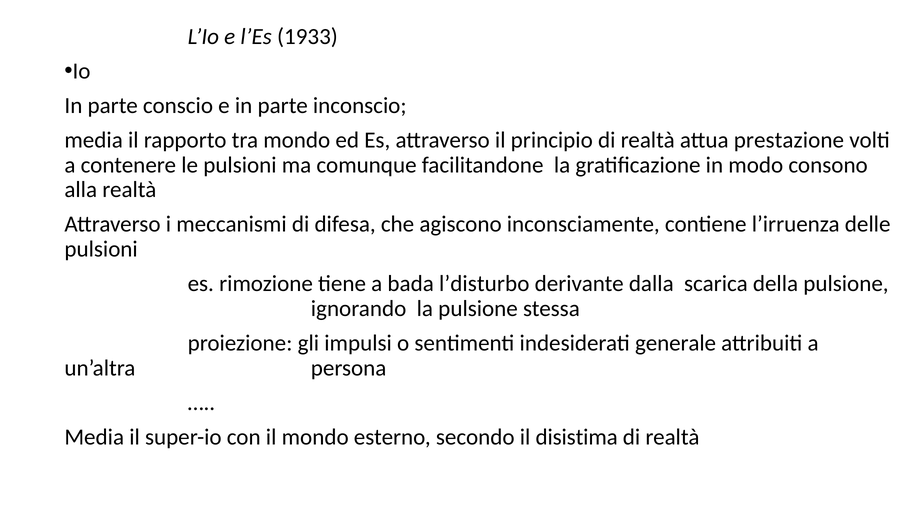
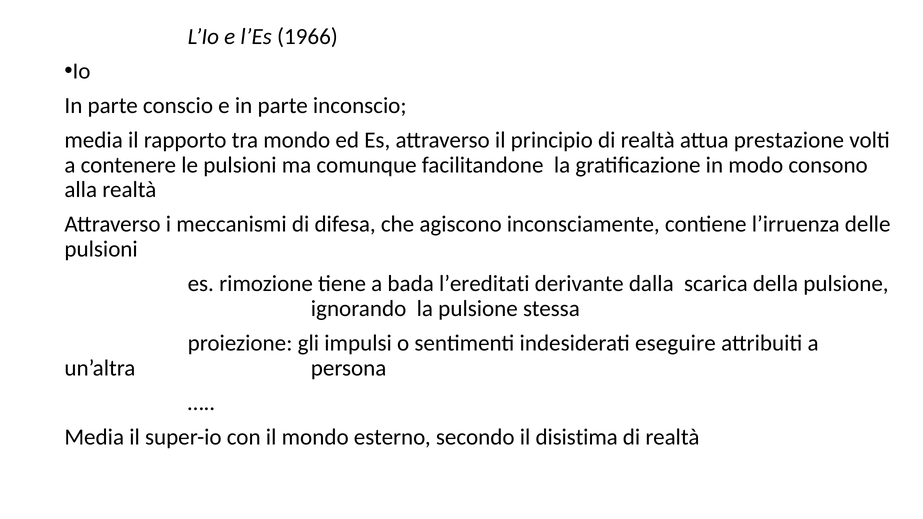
1933: 1933 -> 1966 (307, 36)
l’disturbo: l’disturbo -> l’ereditati (484, 284)
generale: generale -> eseguire (675, 343)
